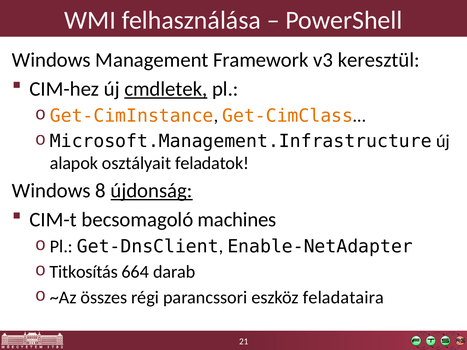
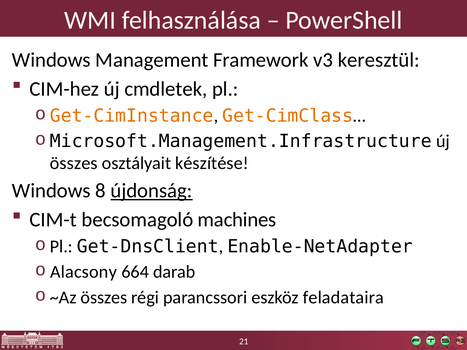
cmdletek underline: present -> none (166, 89)
alapok: alapok -> összes (74, 163)
feladatok: feladatok -> készítése (212, 163)
Titkosítás: Titkosítás -> Alacsony (84, 272)
